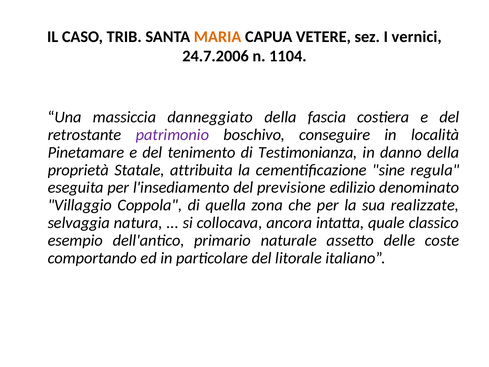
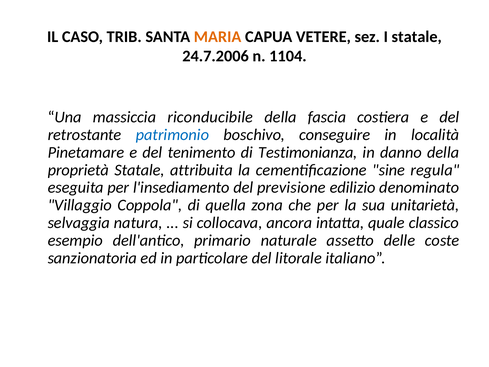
I vernici: vernici -> statale (417, 37)
danneggiato: danneggiato -> riconducibile (210, 117)
patrimonio colour: purple -> blue (172, 135)
realizzate: realizzate -> unitarietà (425, 205)
comportando: comportando -> sanzionatoria (92, 258)
